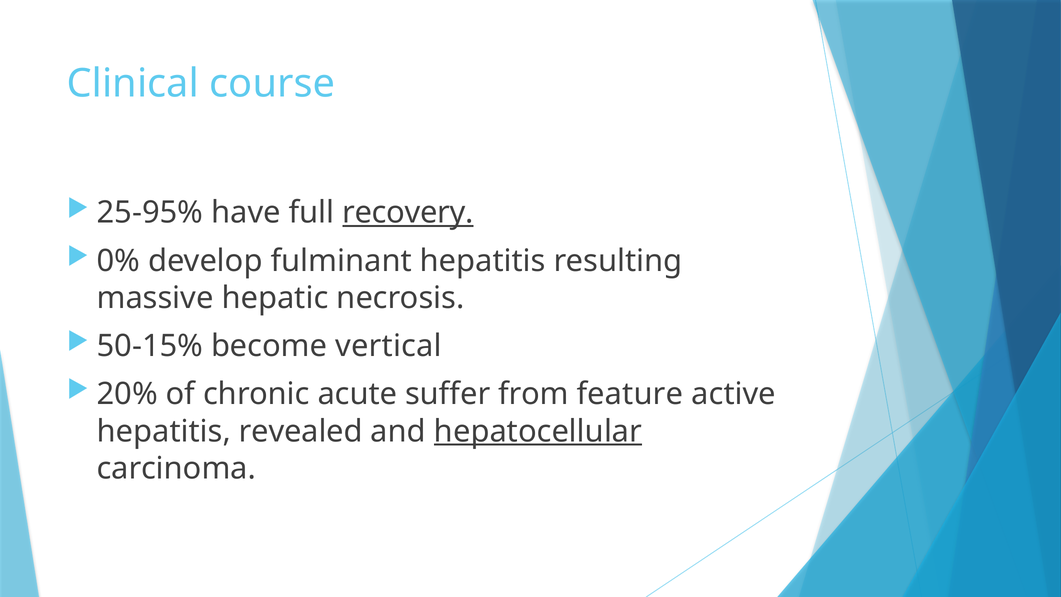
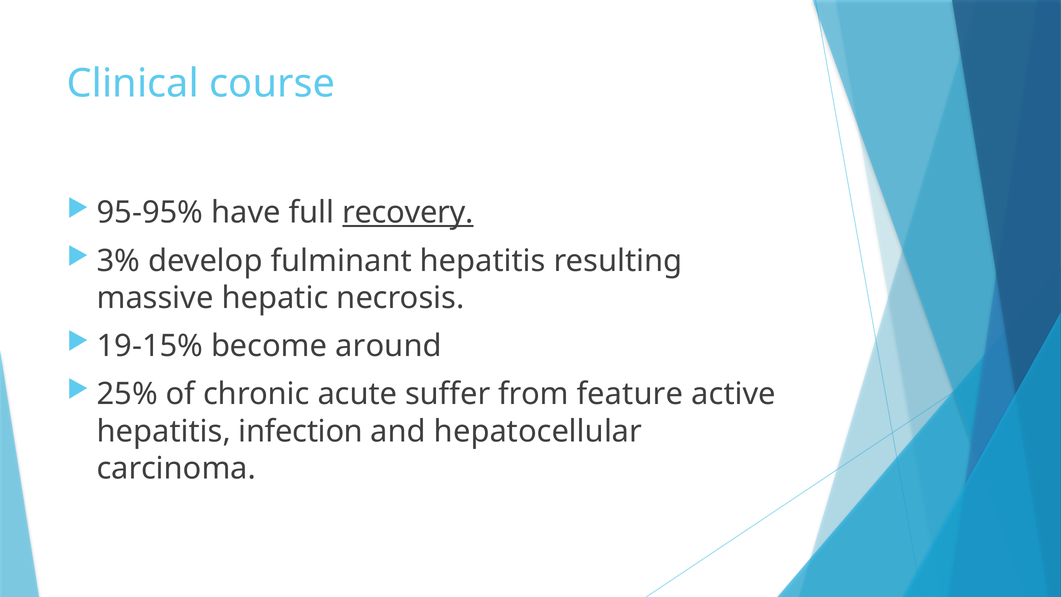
25-95%: 25-95% -> 95-95% (150, 213)
0%: 0% -> 3% (118, 261)
50-15%: 50-15% -> 19-15% (150, 346)
vertical: vertical -> around (389, 346)
20%: 20% -> 25% (127, 394)
revealed: revealed -> infection (301, 431)
hepatocellular underline: present -> none (538, 431)
